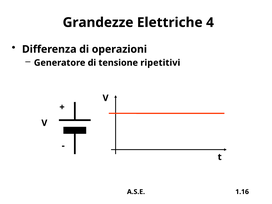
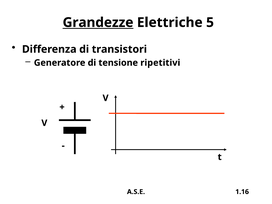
Grandezze underline: none -> present (98, 22)
4: 4 -> 5 (210, 22)
operazioni: operazioni -> transistori (119, 49)
